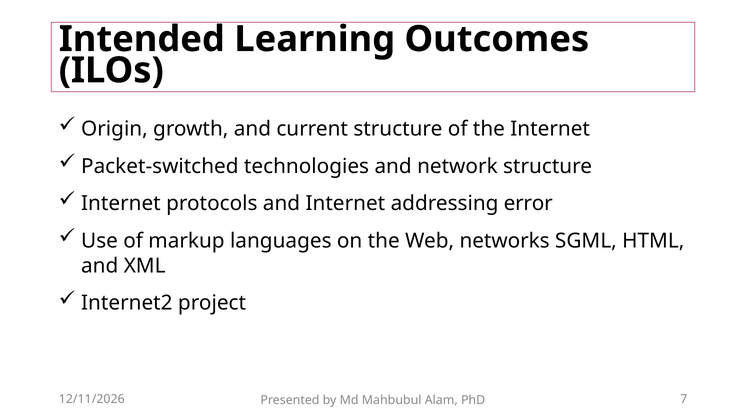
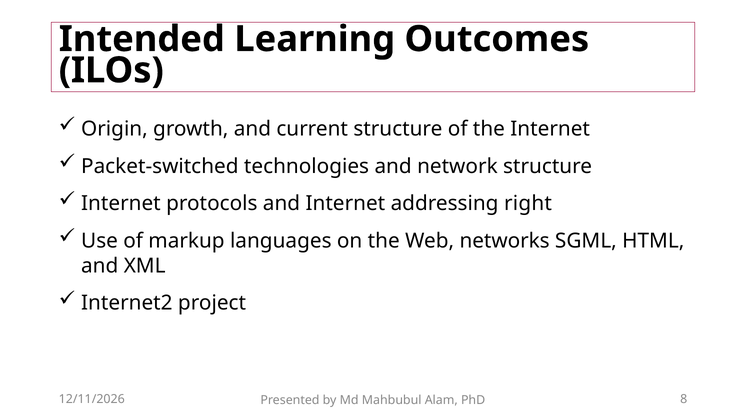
error: error -> right (528, 204)
7: 7 -> 8 (684, 400)
